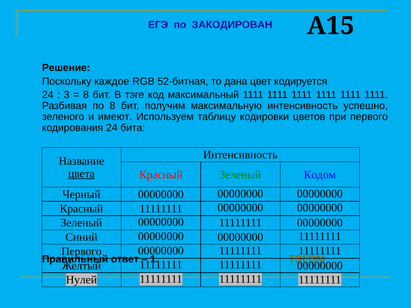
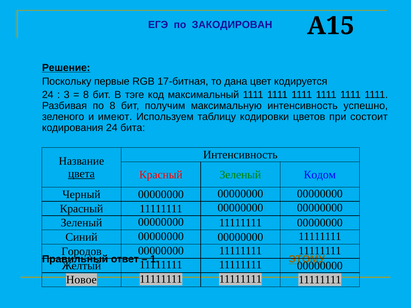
Решение underline: none -> present (66, 68)
каждое: каждое -> первые (112, 82)
52-битная: 52-битная -> 17-битная (183, 82)
при первого: первого -> состоит (369, 117)
Первого: Первого -> Городов (82, 252)
ТЭГОМ: ТЭГОМ -> ЭТОМУ (307, 259)
Нулей: Нулей -> Новое (81, 280)
